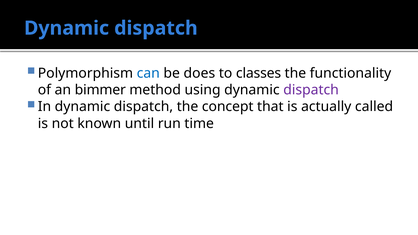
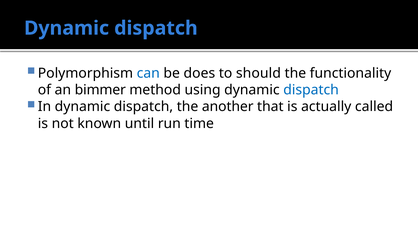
classes: classes -> should (258, 73)
dispatch colour: purple -> blue (311, 90)
concept: concept -> another (228, 107)
